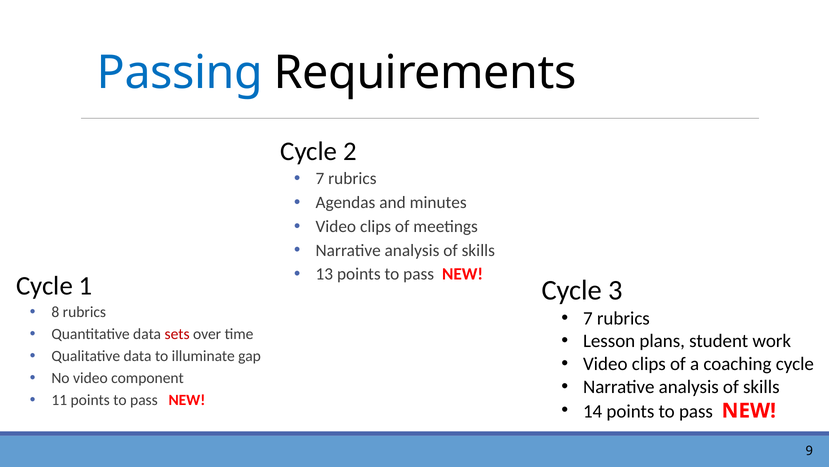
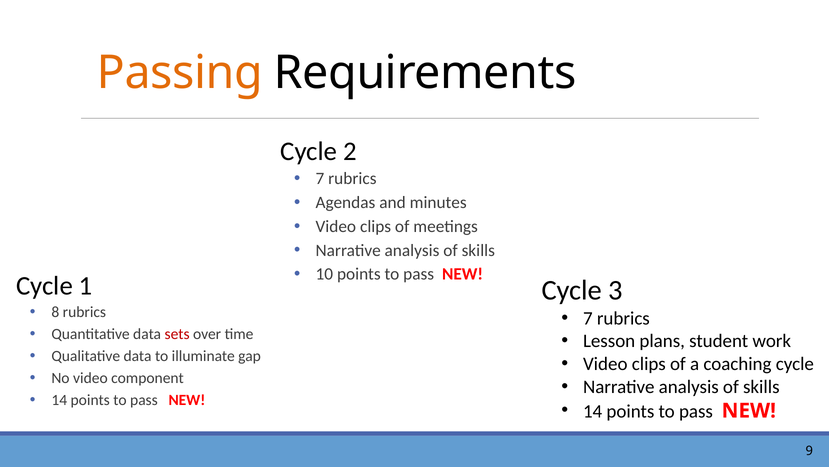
Passing colour: blue -> orange (180, 73)
13: 13 -> 10 (324, 274)
11: 11 -> 14 (59, 400)
